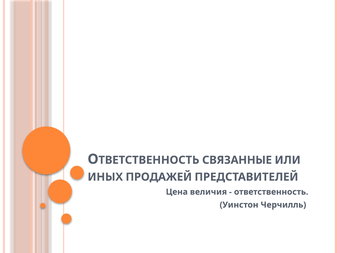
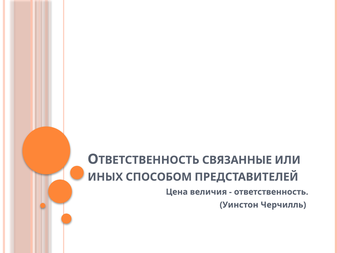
ПРОДАЖЕЙ: ПРОДАЖЕЙ -> СПОСОБОМ (159, 177)
